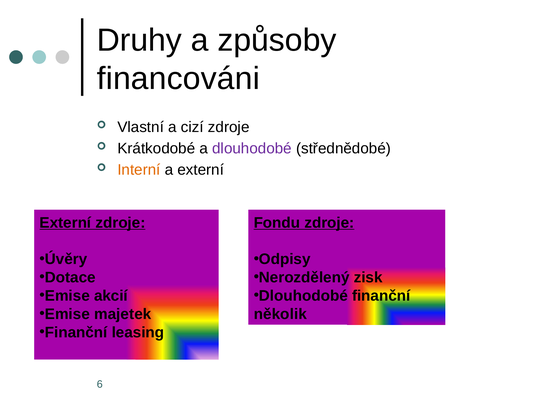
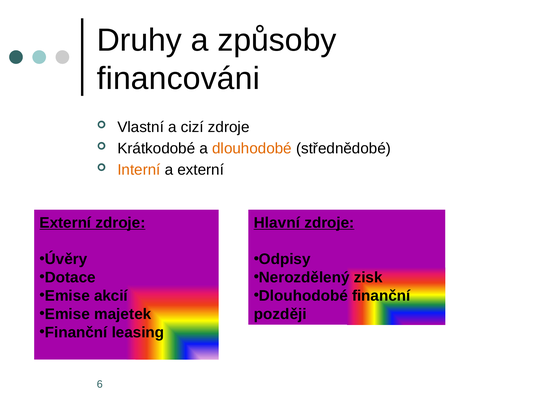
dlouhodobé colour: purple -> orange (252, 148)
Fondu: Fondu -> Hlavní (277, 223)
několik: několik -> později (280, 314)
